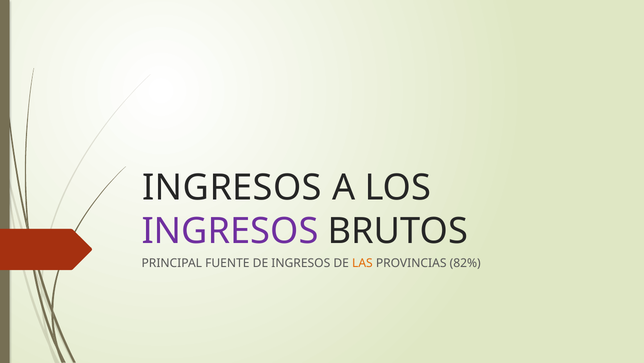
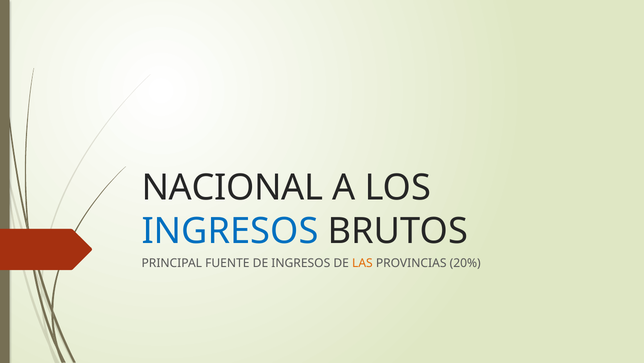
INGRESOS: INGRESOS -> NACIONAL (232, 187)
INGRESOS colour: purple -> blue (230, 231)
82%: 82% -> 20% (465, 263)
